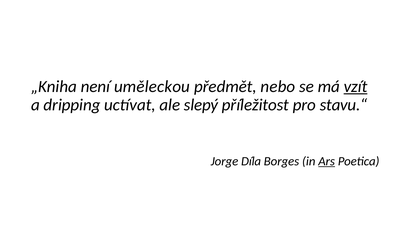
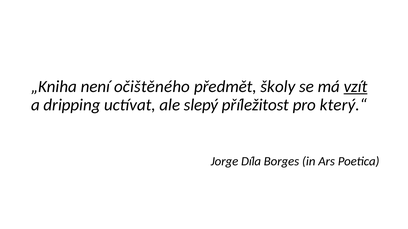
uměleckou: uměleckou -> očištěného (152, 87)
nebo: nebo -> školy (278, 87)
stavu.“: stavu.“ -> který.“ (343, 105)
Ars underline: present -> none (327, 162)
